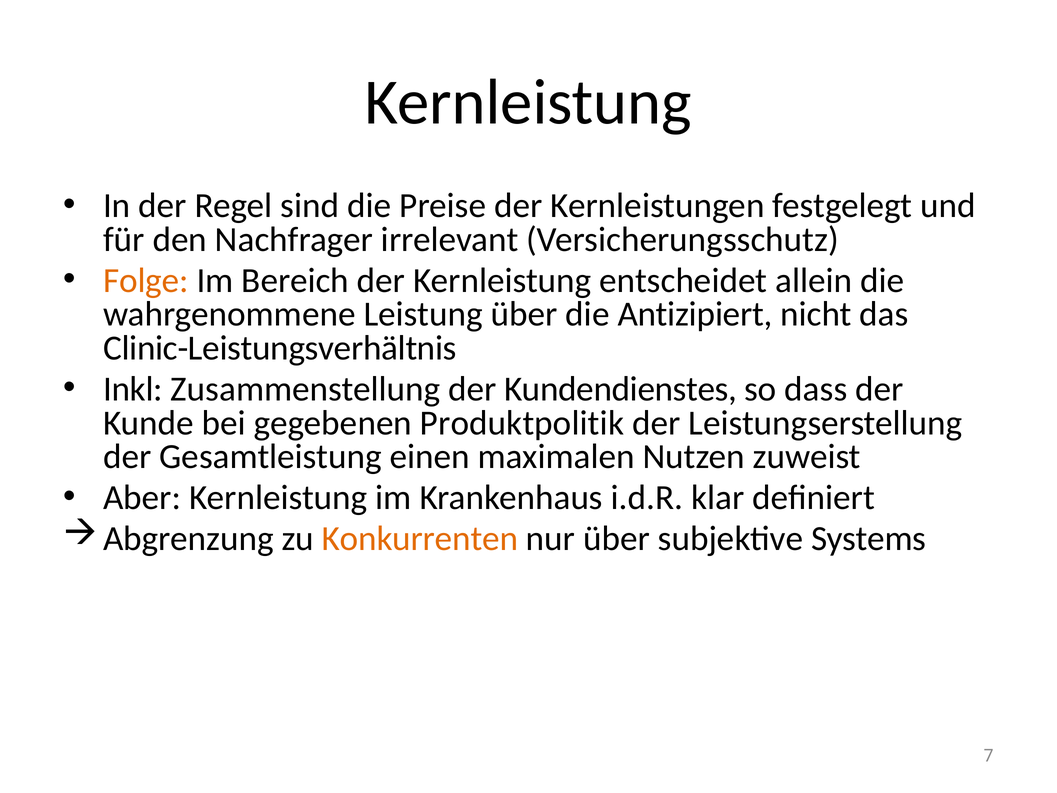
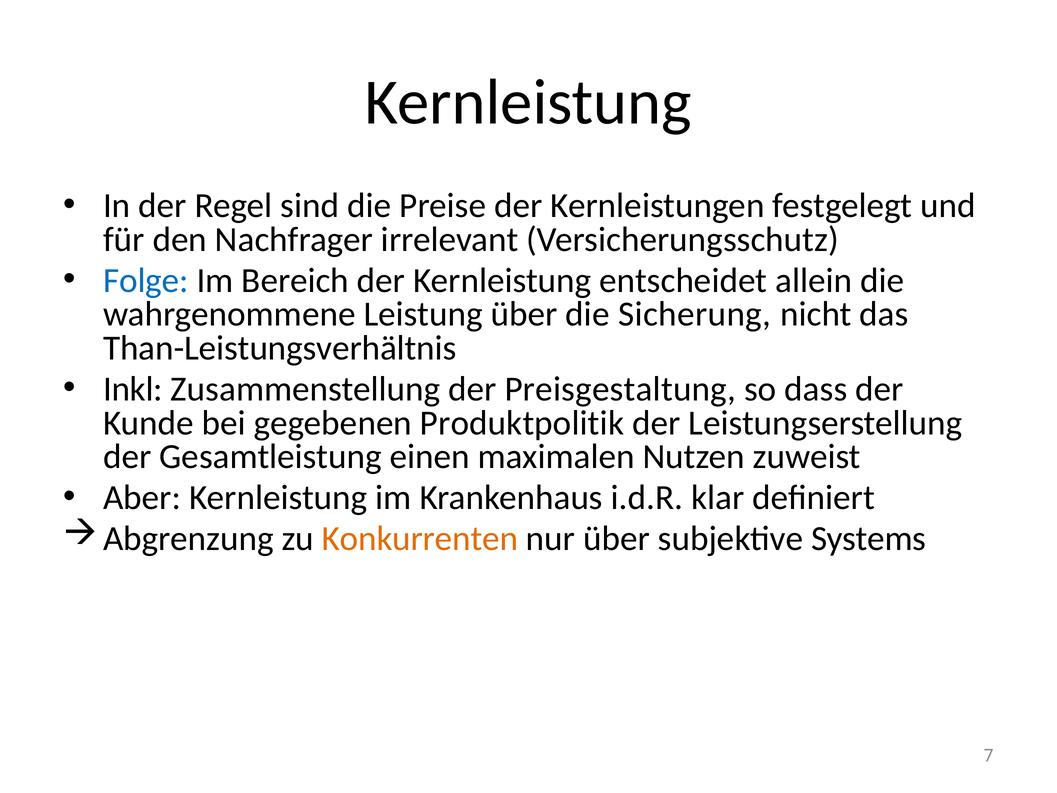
Folge colour: orange -> blue (146, 280)
Antizipiert: Antizipiert -> Sicherung (695, 314)
Clinic-Leistungsverhältnis: Clinic-Leistungsverhältnis -> Than-Leistungsverhältnis (280, 348)
Kundendienstes: Kundendienstes -> Preisgestaltung (620, 389)
